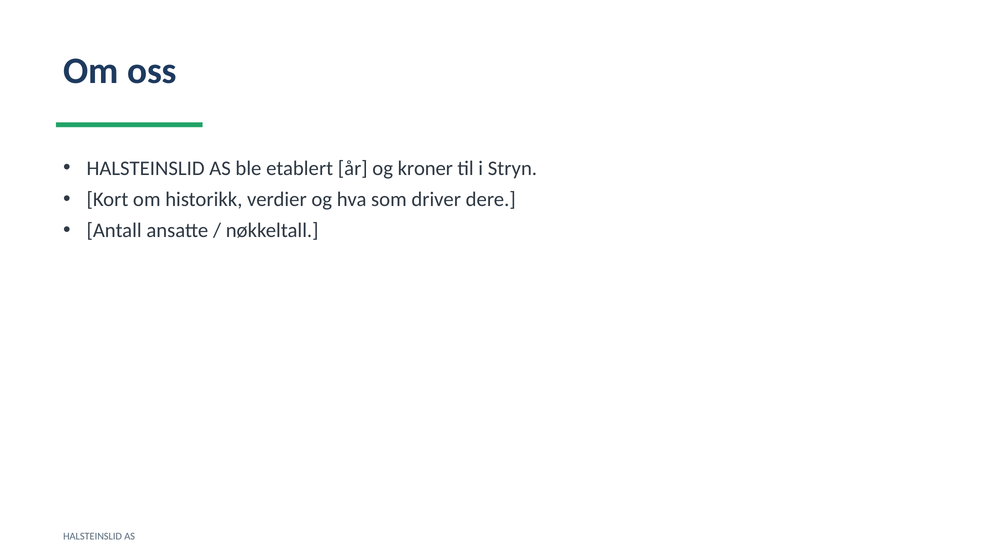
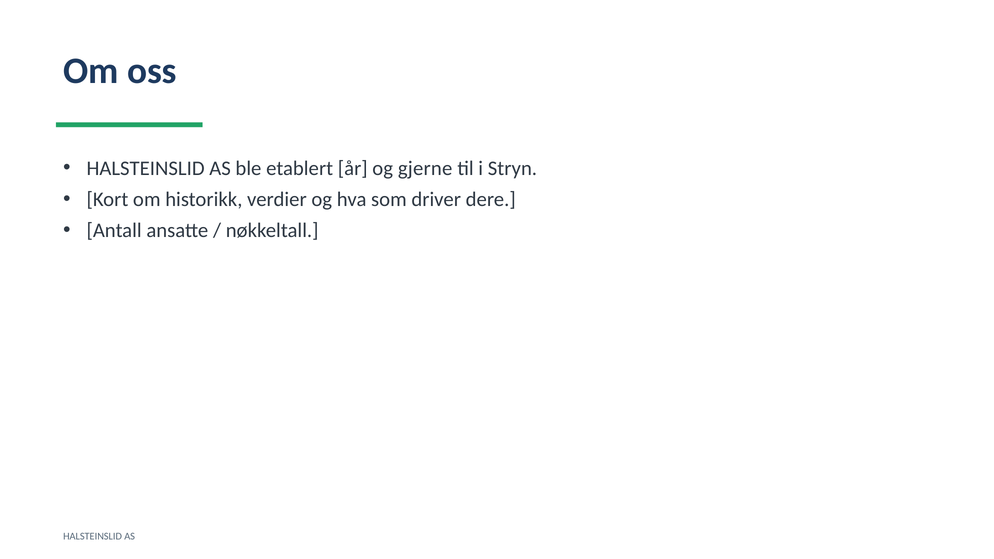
kroner: kroner -> gjerne (425, 168)
